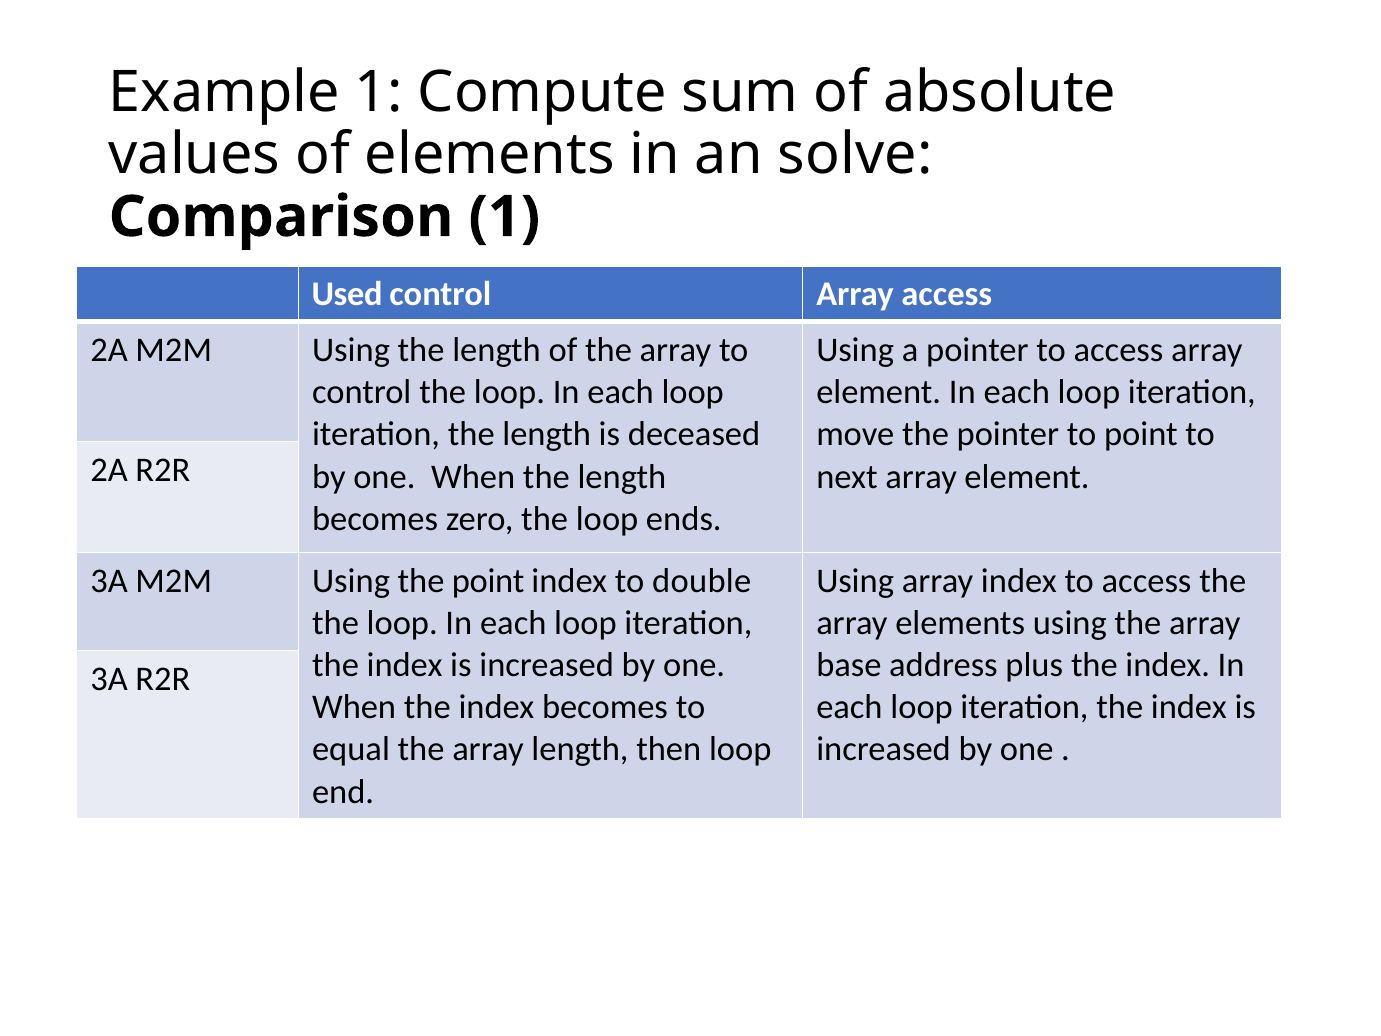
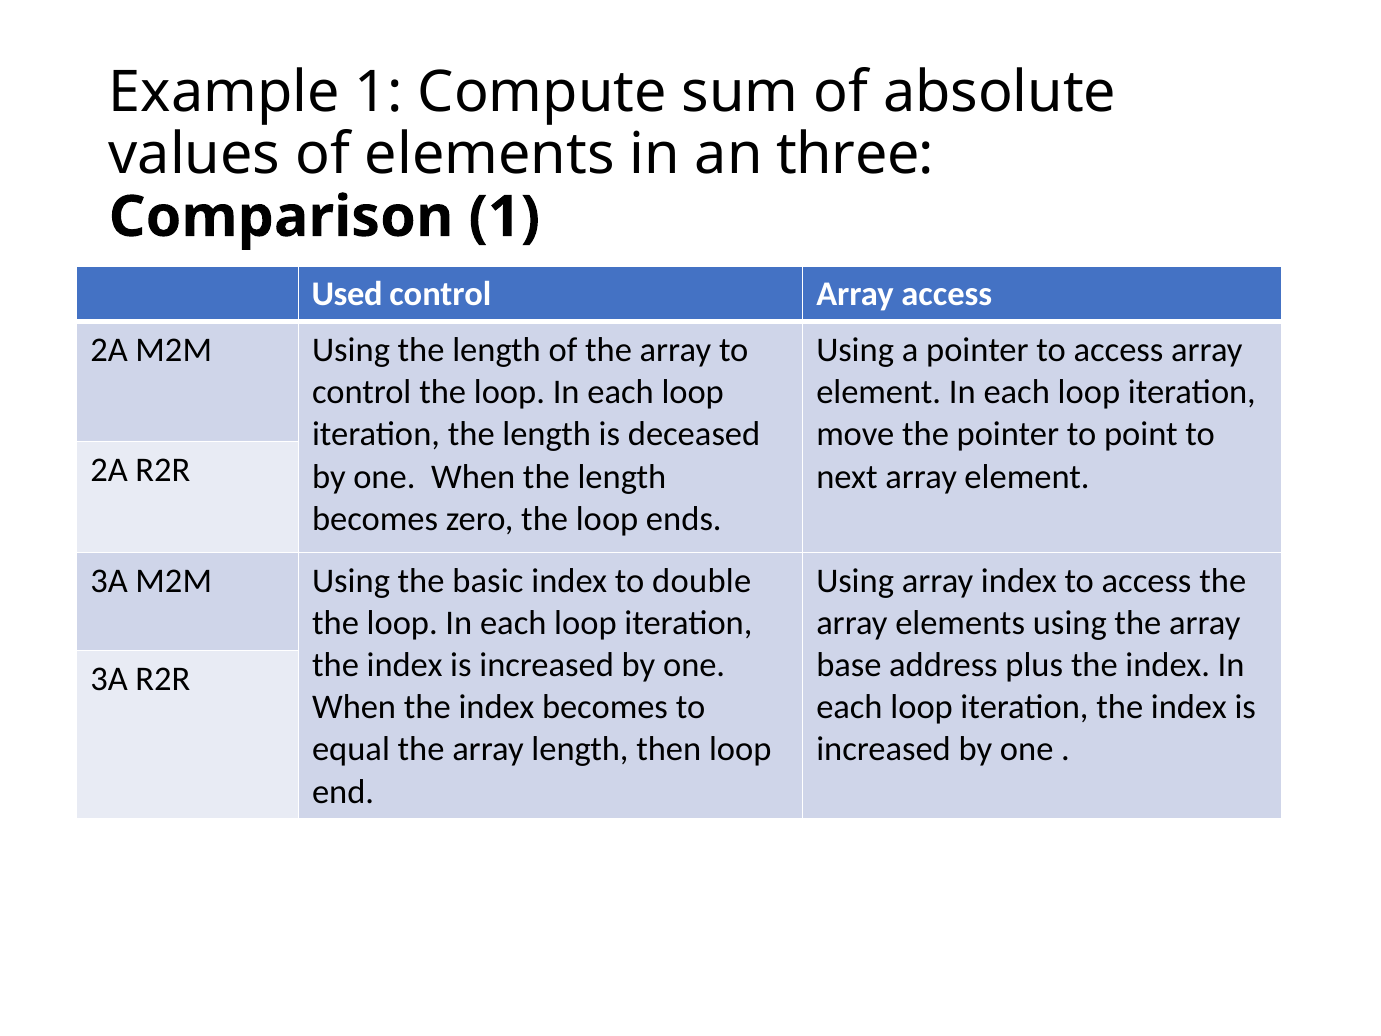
solve: solve -> three (856, 155)
the point: point -> basic (488, 581)
